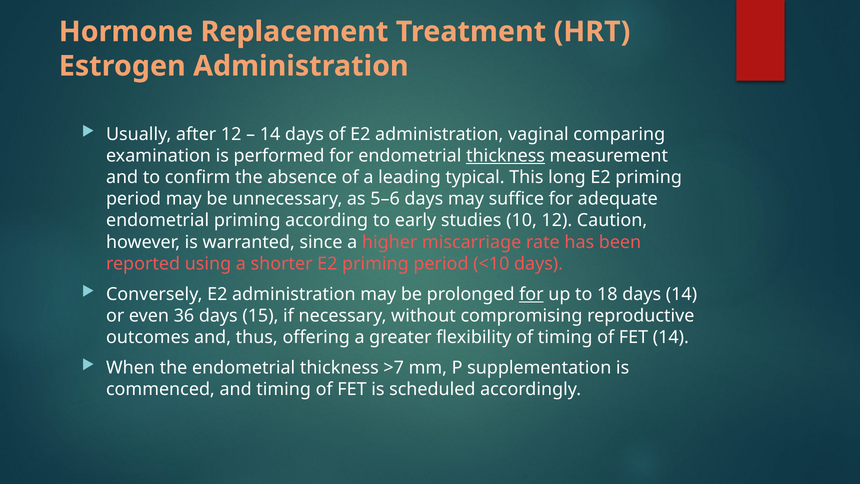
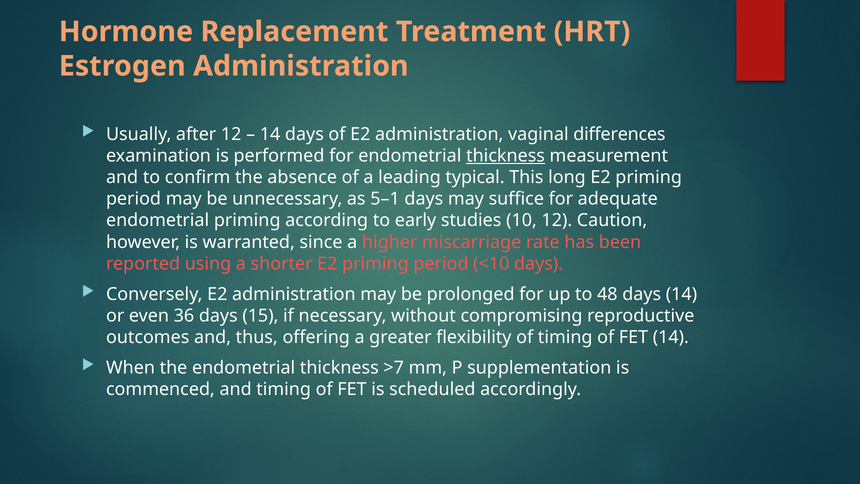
comparing: comparing -> differences (619, 134)
5–6: 5–6 -> 5–1 (385, 199)
for underline: present -> none (531, 294)
18: 18 -> 48 (607, 294)
